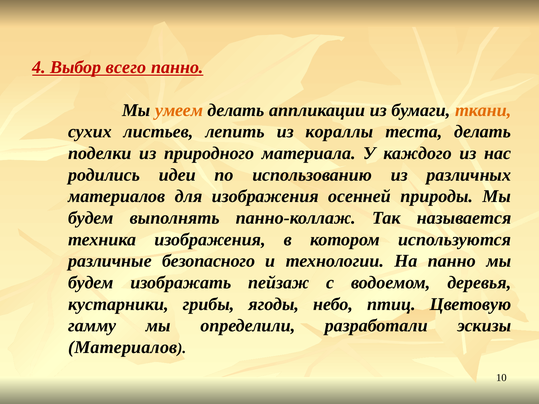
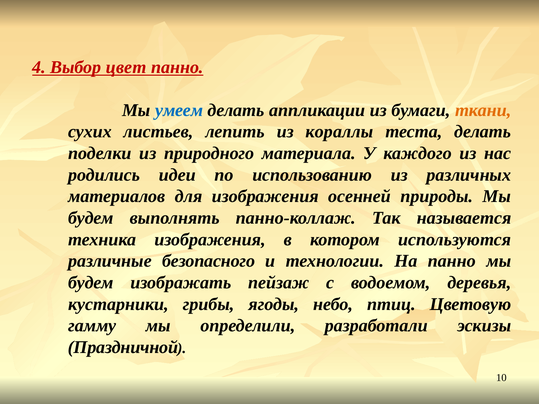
всего: всего -> цвет (126, 67)
умеем colour: orange -> blue (179, 110)
Материалов: Материалов -> Праздничной (123, 347)
